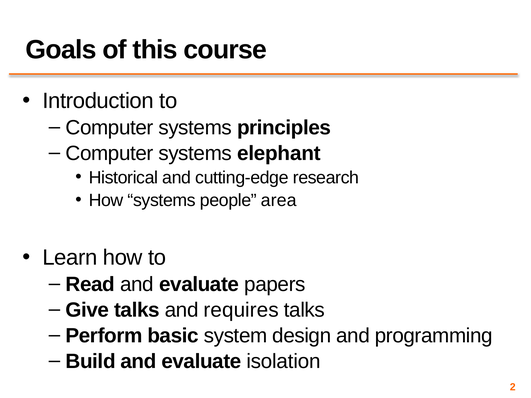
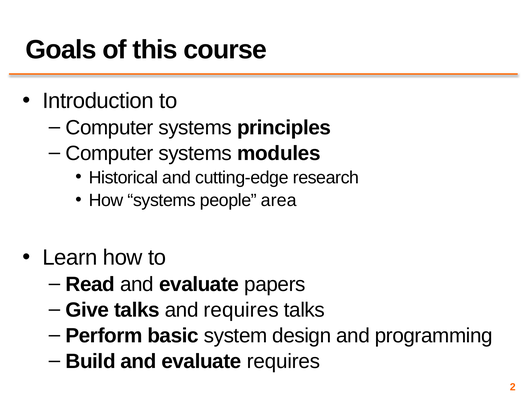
elephant: elephant -> modules (279, 153)
evaluate isolation: isolation -> requires (283, 362)
